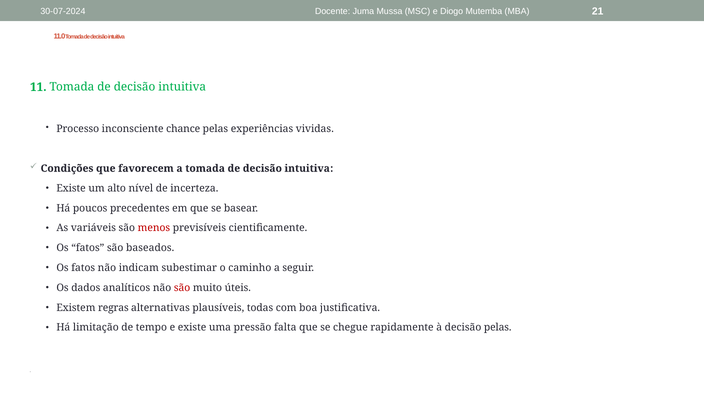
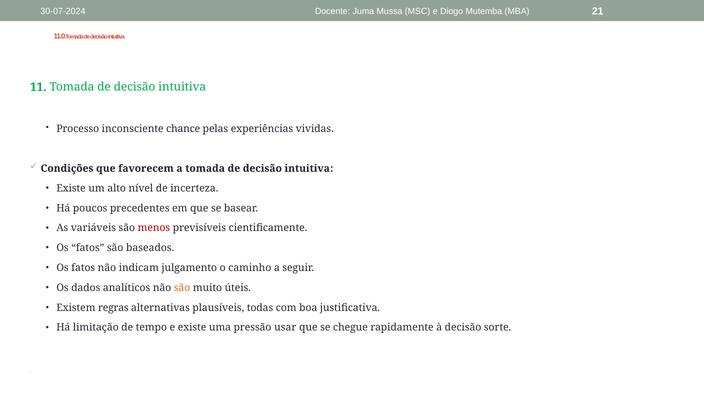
subestimar: subestimar -> julgamento (189, 268)
são colour: red -> orange (182, 288)
falta: falta -> usar (285, 328)
decisão pelas: pelas -> sorte (498, 328)
